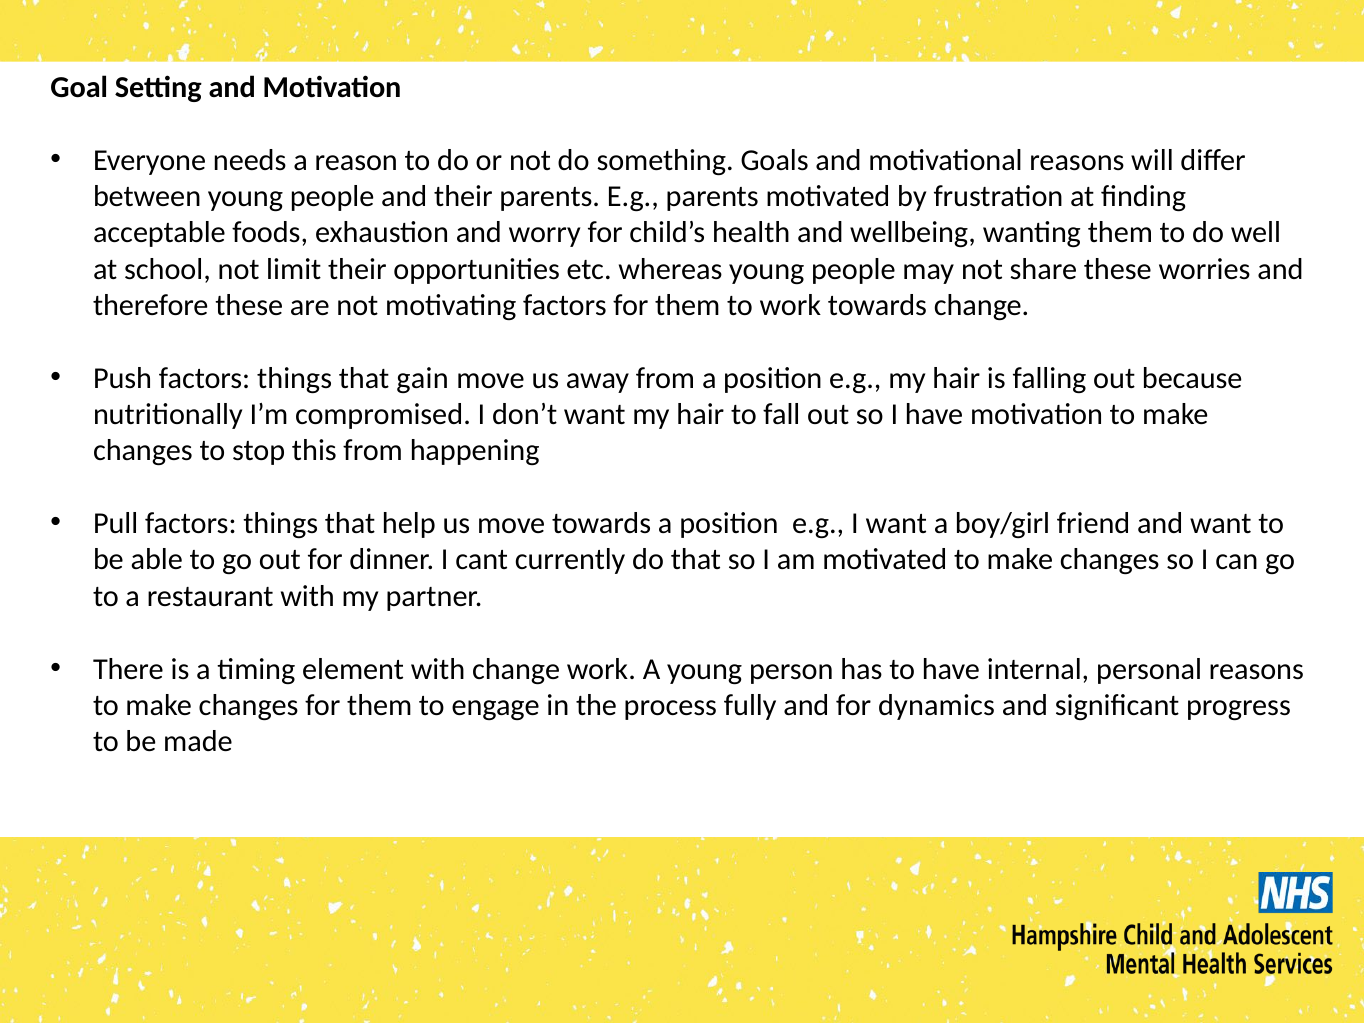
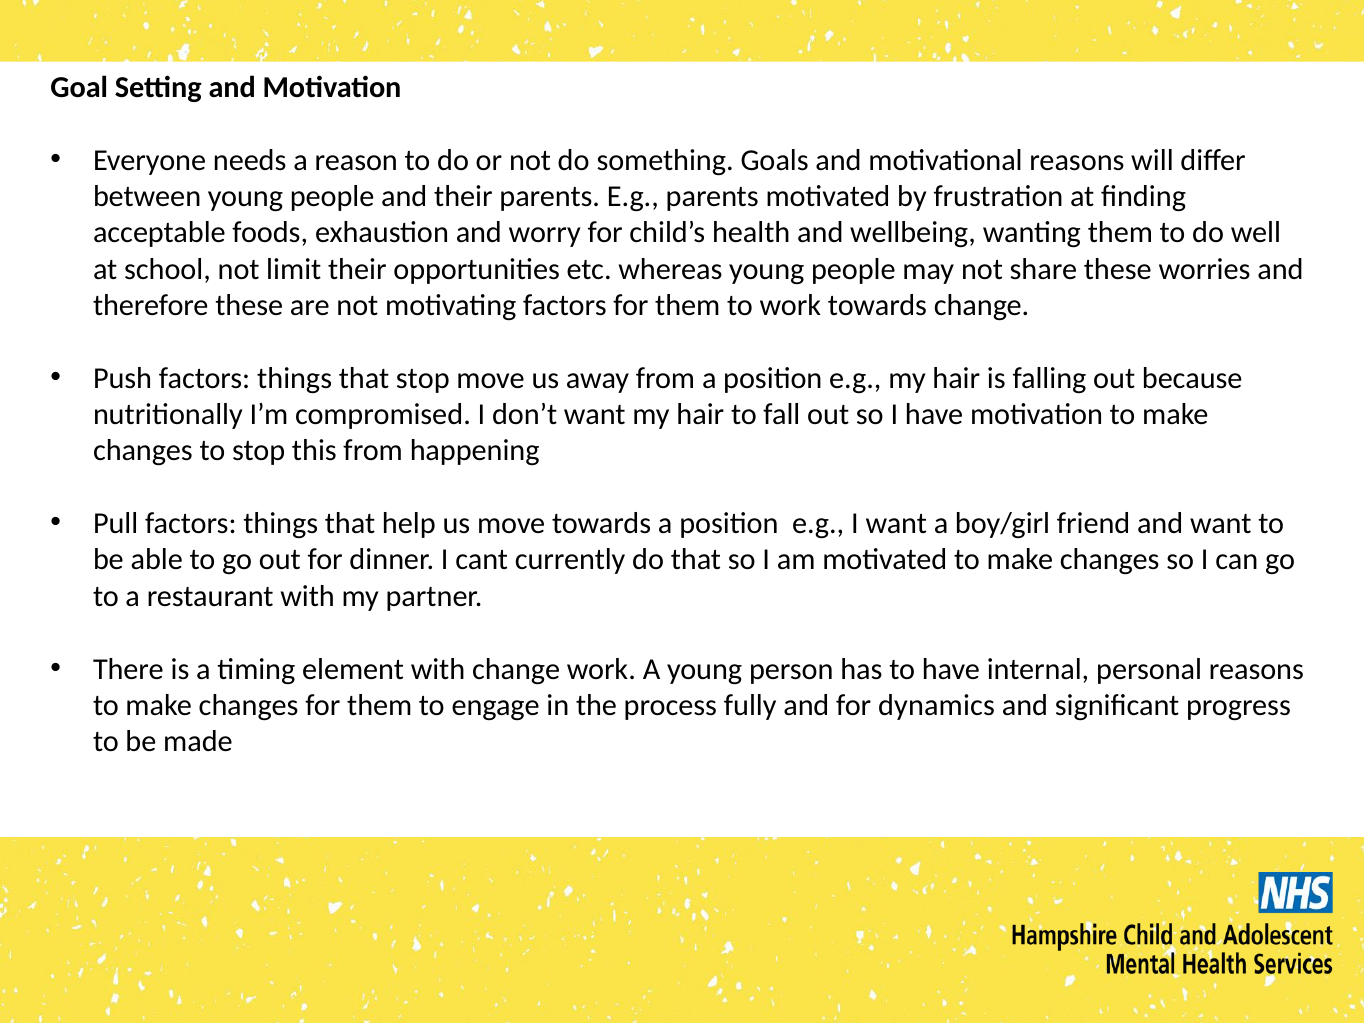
that gain: gain -> stop (423, 378)
